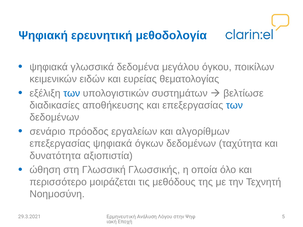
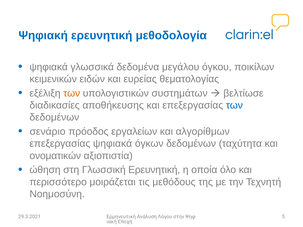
των colour: blue -> orange (72, 93)
δυνατότητα: δυνατότητα -> ονοματικών (55, 156)
Γλωσσική Γλωσσικής: Γλωσσικής -> Ερευνητική (154, 170)
